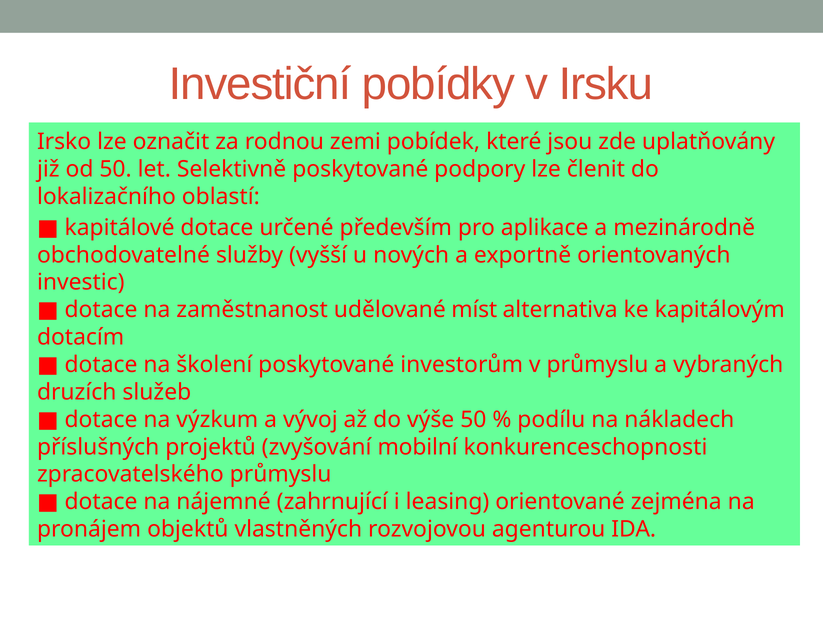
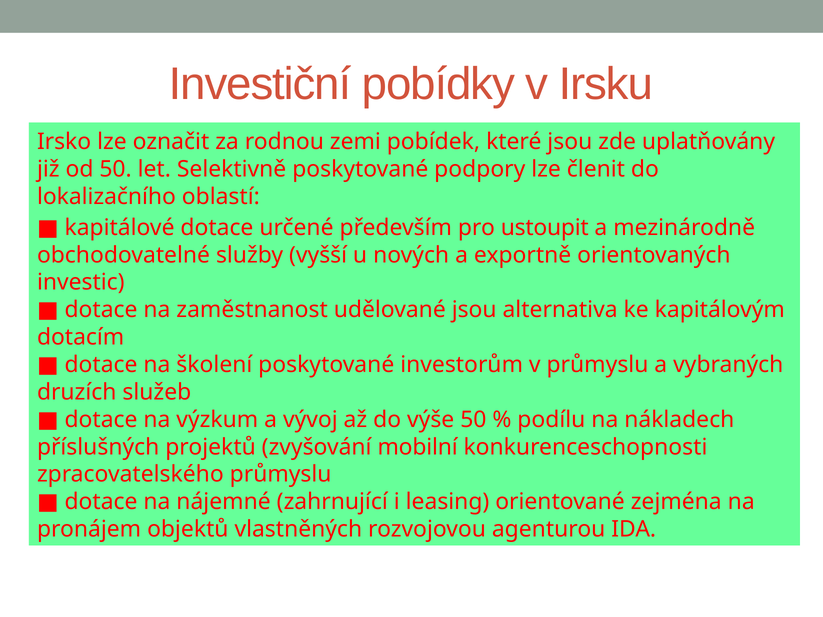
aplikace: aplikace -> ustoupit (545, 228)
udělované míst: míst -> jsou (474, 310)
